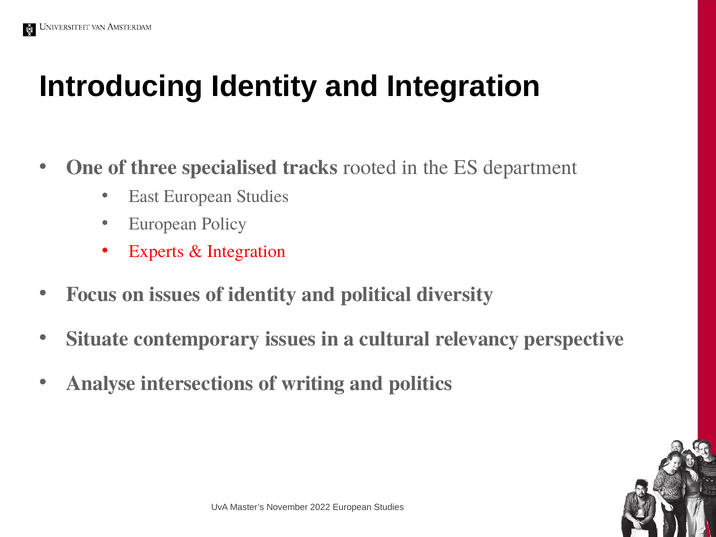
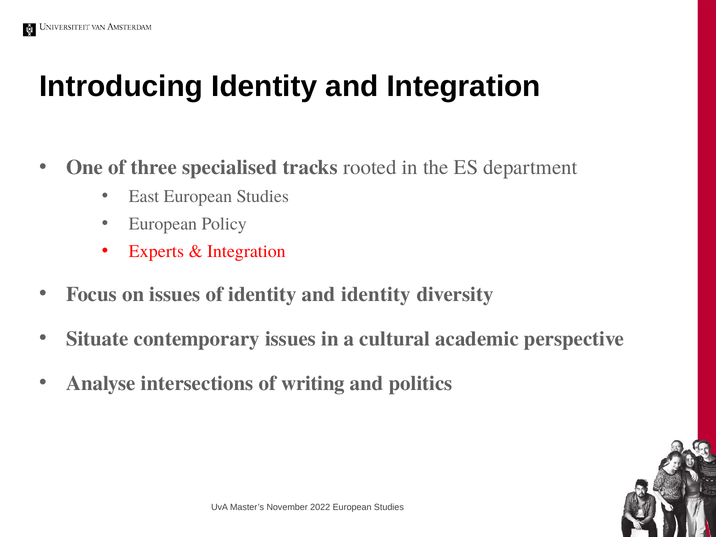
and political: political -> identity (376, 294)
relevancy: relevancy -> academic (477, 339)
